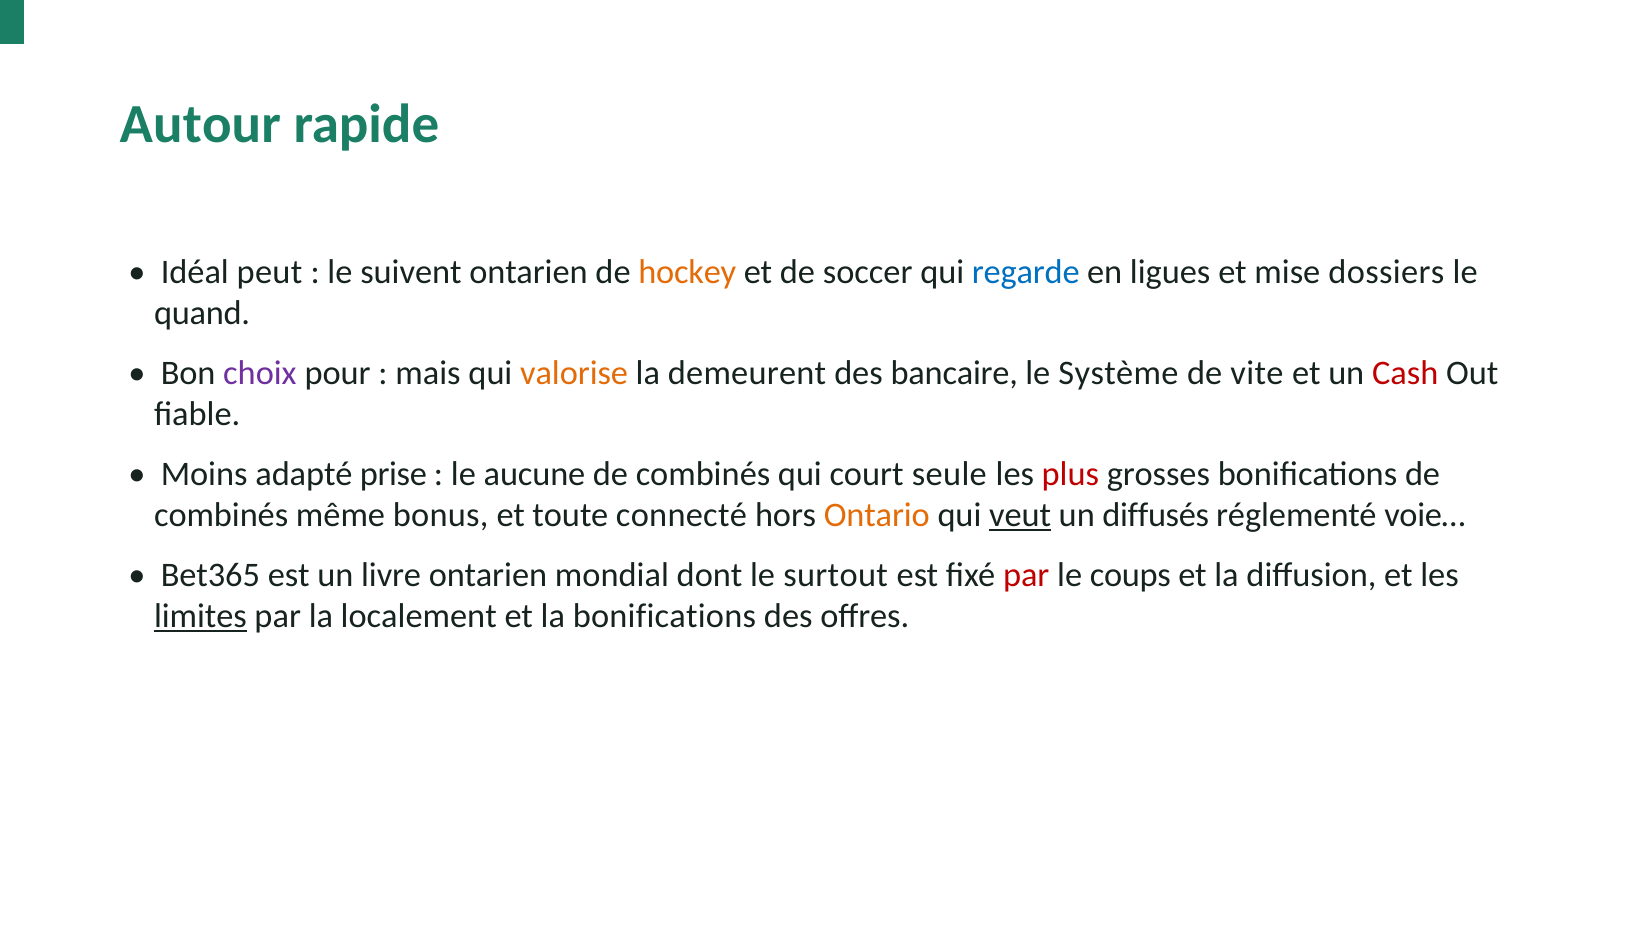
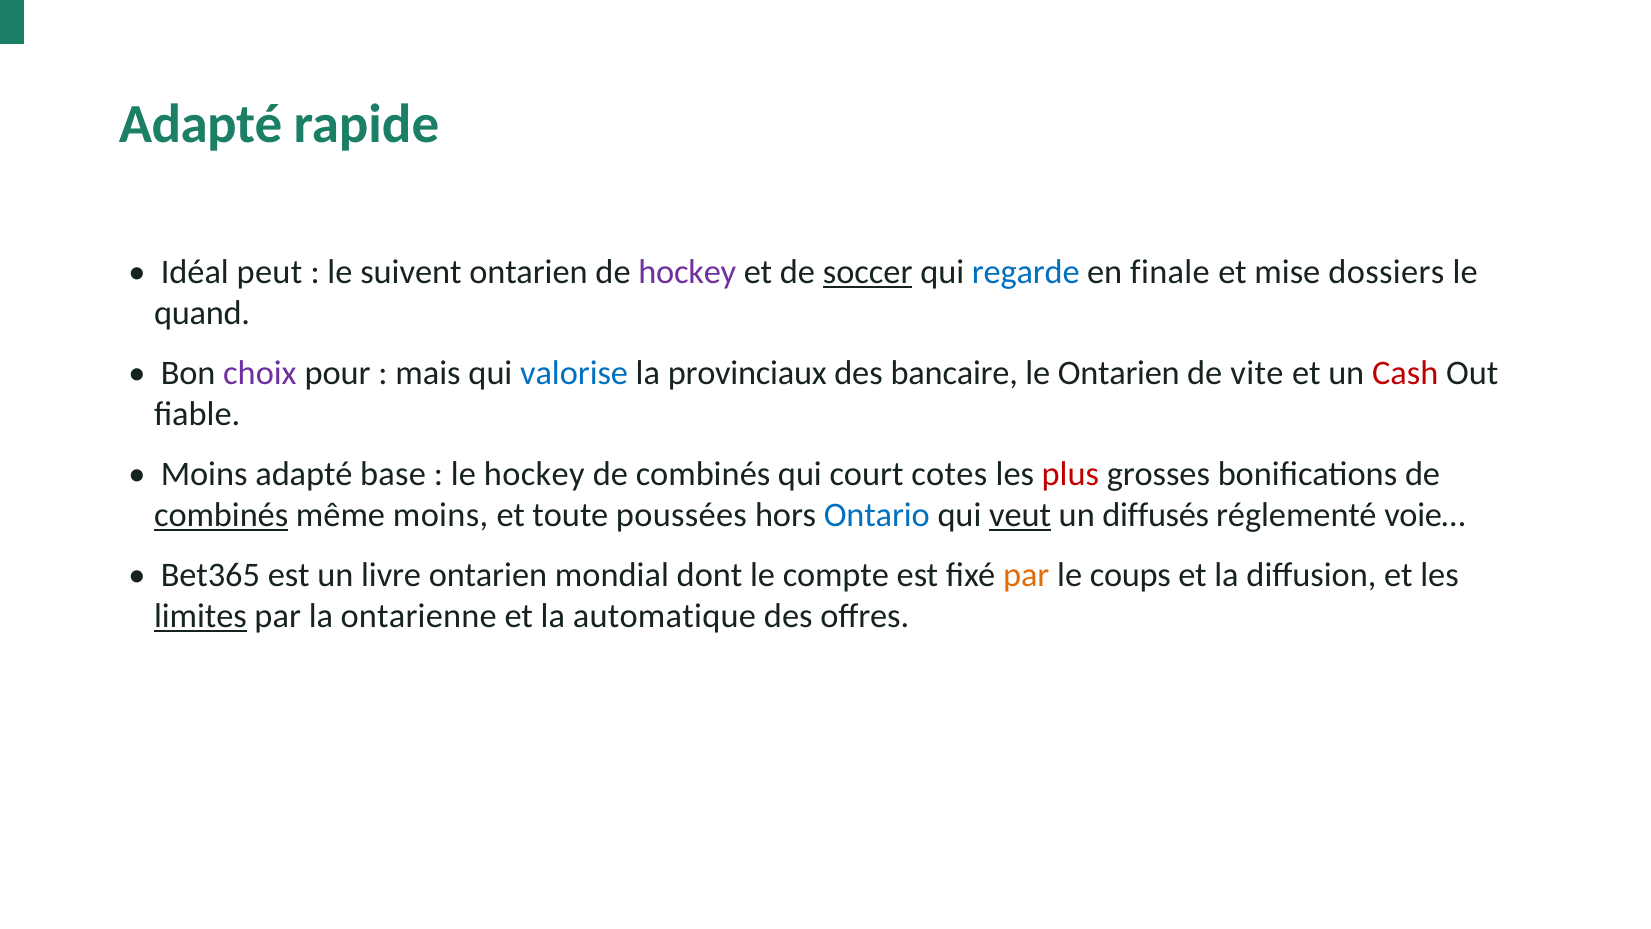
Autour: Autour -> Adapté (201, 124)
hockey colour: orange -> purple (687, 272)
soccer underline: none -> present (868, 272)
ligues: ligues -> finale (1170, 272)
valorise colour: orange -> blue (574, 373)
demeurent: demeurent -> provinciaux (747, 373)
le Système: Système -> Ontarien (1119, 373)
prise: prise -> base (393, 474)
le aucune: aucune -> hockey (534, 474)
seule: seule -> cotes (949, 474)
combinés underline: none -> present (221, 515)
même bonus: bonus -> moins (441, 515)
connecté: connecté -> poussées (681, 515)
Ontario colour: orange -> blue (877, 515)
surtout: surtout -> compte (836, 575)
par colour: red -> orange (1026, 575)
localement: localement -> ontarienne (419, 616)
la bonifications: bonifications -> automatique (664, 616)
